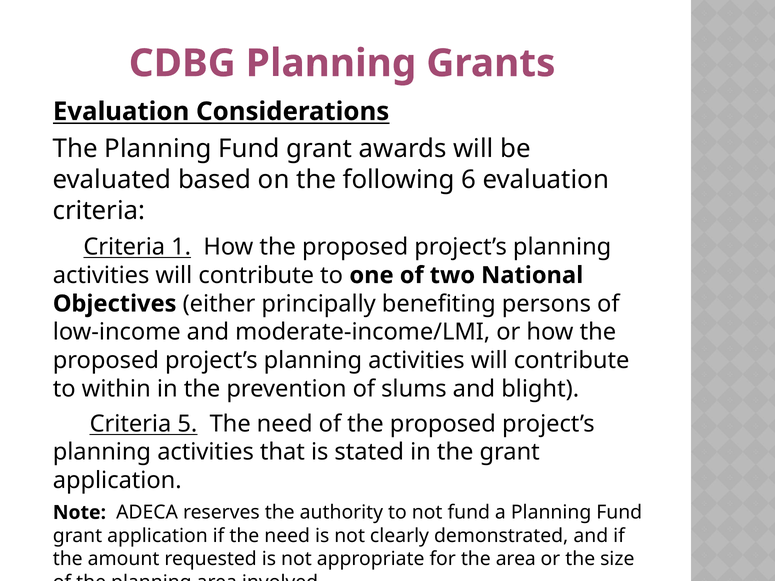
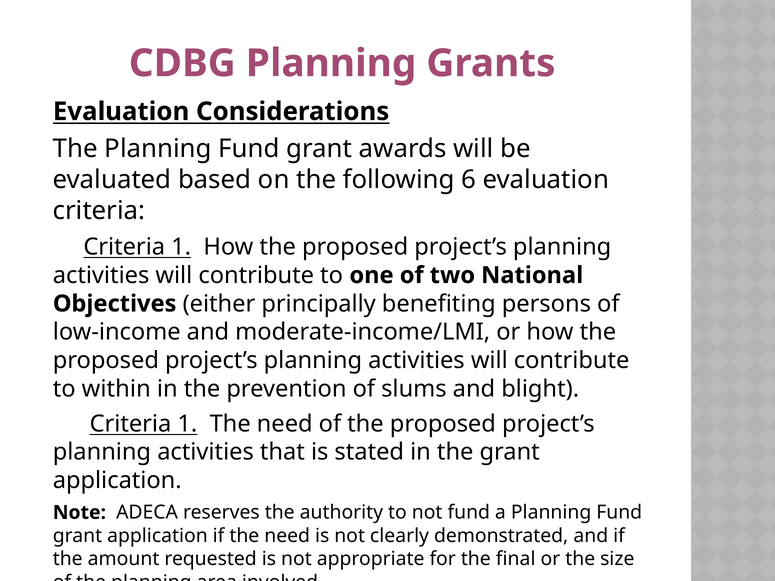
5: 5 -> 1 (187, 424)
the area: area -> final (516, 559)
